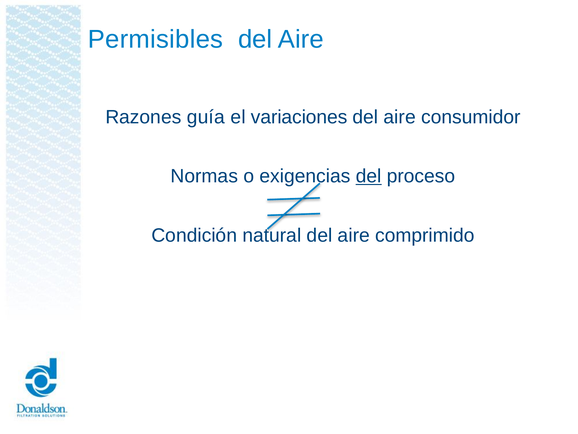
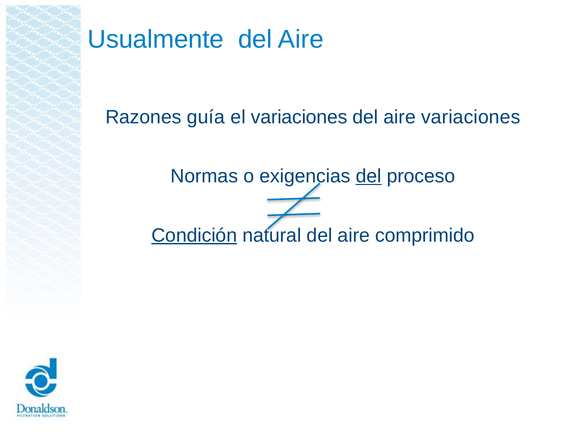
Permisibles: Permisibles -> Usualmente (156, 39)
aire consumidor: consumidor -> variaciones (471, 117)
Condición underline: none -> present (194, 235)
